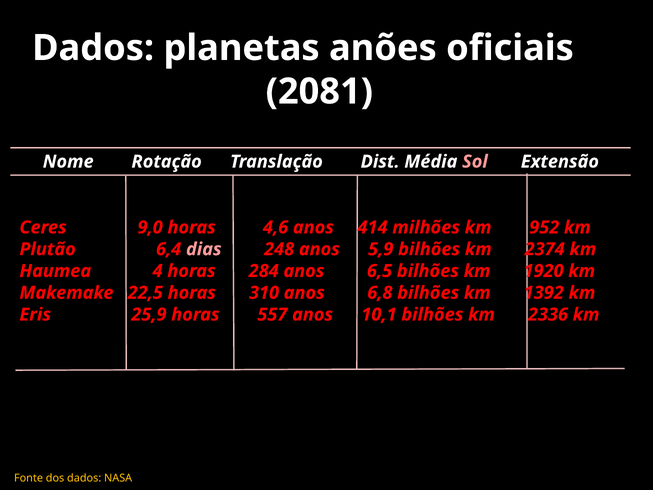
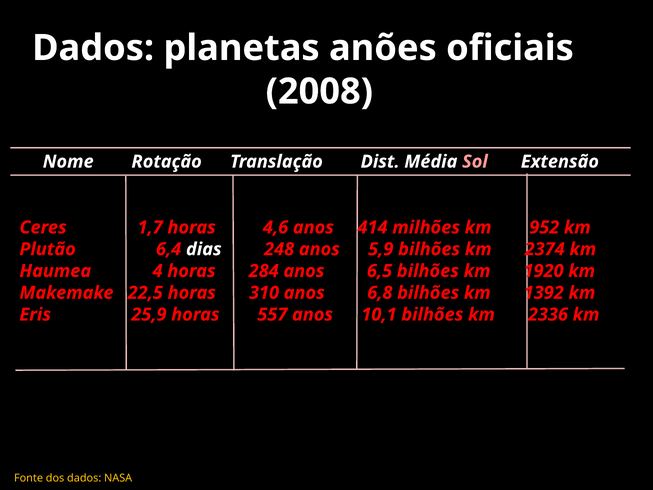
2081: 2081 -> 2008 (319, 91)
9,0: 9,0 -> 1,7 (150, 227)
dias colour: pink -> white (204, 249)
